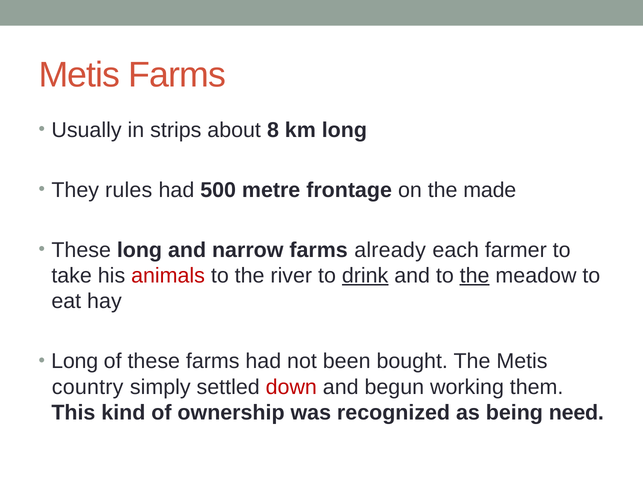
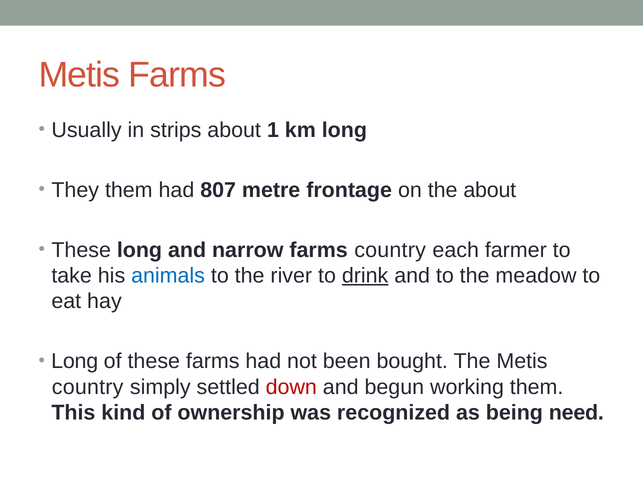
8: 8 -> 1 (273, 130)
They rules: rules -> them (129, 190)
500: 500 -> 807 (218, 190)
the made: made -> about (490, 190)
farms already: already -> country (390, 250)
animals colour: red -> blue (168, 276)
the underline: present -> none (475, 276)
